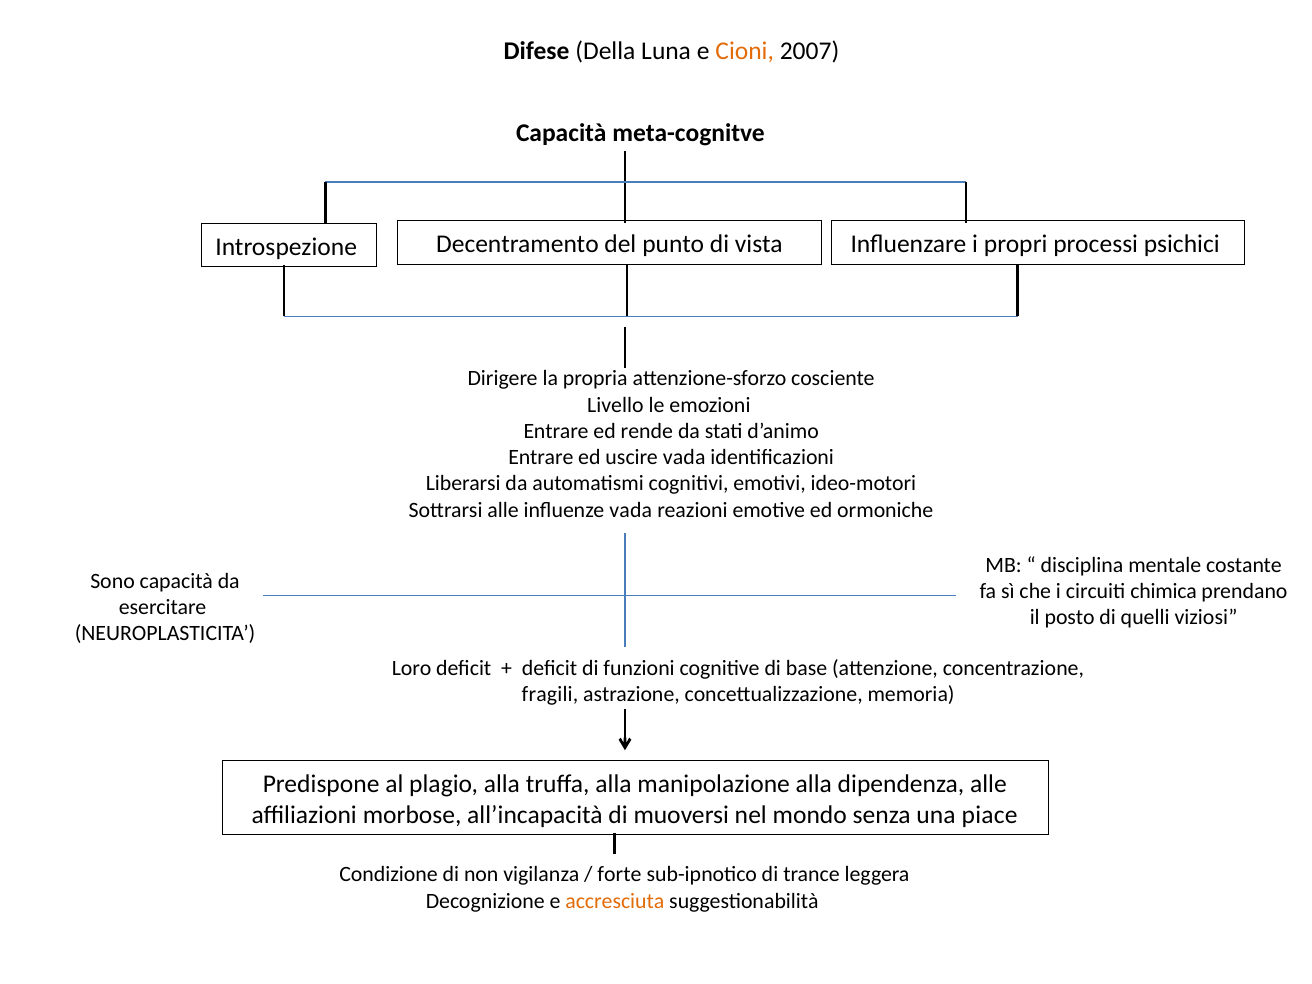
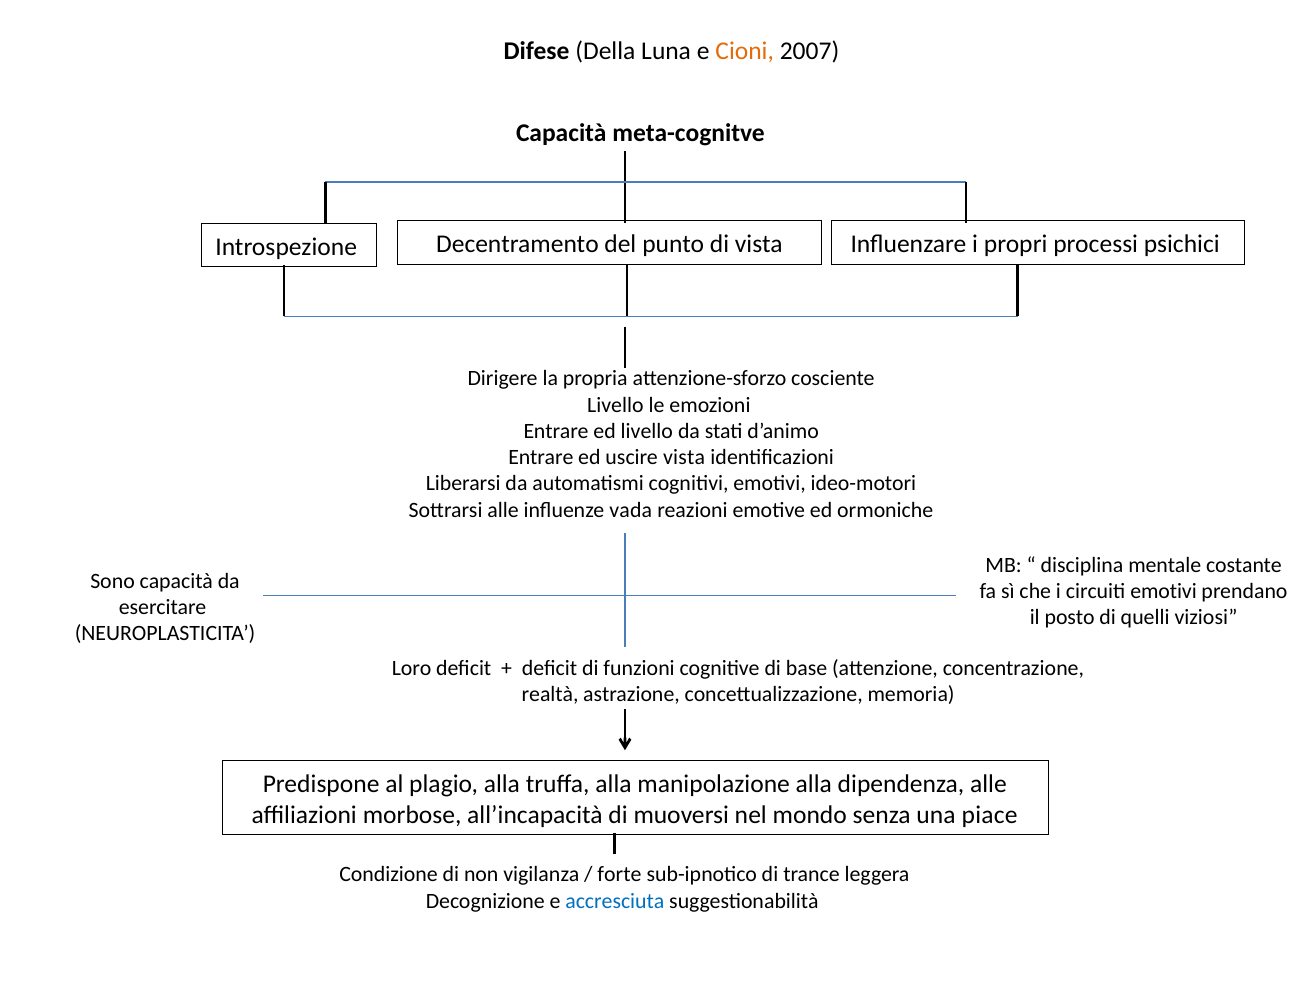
ed rende: rende -> livello (647, 431)
uscire vada: vada -> vista (684, 457)
circuiti chimica: chimica -> emotivi (1164, 591)
fragili: fragili -> realtà (550, 694)
accresciuta colour: orange -> blue (615, 901)
